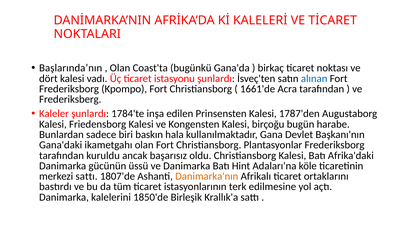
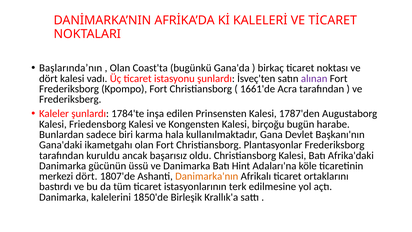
alınan colour: blue -> purple (314, 78)
baskın: baskın -> karma (149, 134)
merkezi sattı: sattı -> dört (87, 176)
